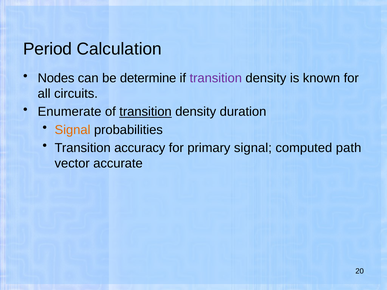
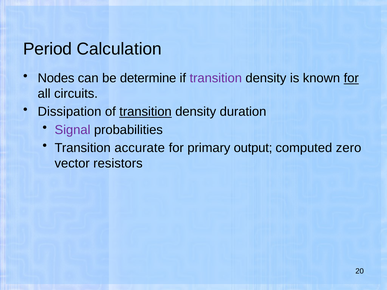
for underline: none -> present (351, 78)
Enumerate: Enumerate -> Dissipation (70, 112)
Signal colour: orange -> purple (73, 130)
accuracy: accuracy -> accurate (140, 148)
primary signal: signal -> output (253, 148)
path: path -> zero (349, 148)
accurate: accurate -> resistors (118, 163)
